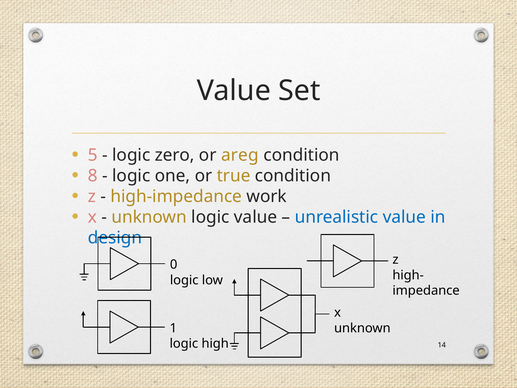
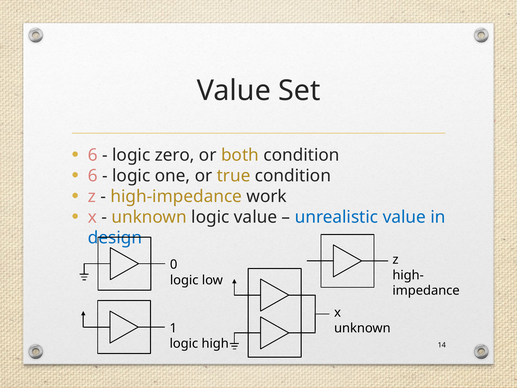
5: 5 -> 6 (93, 155)
areg: areg -> both (240, 155)
8: 8 -> 6 (93, 176)
